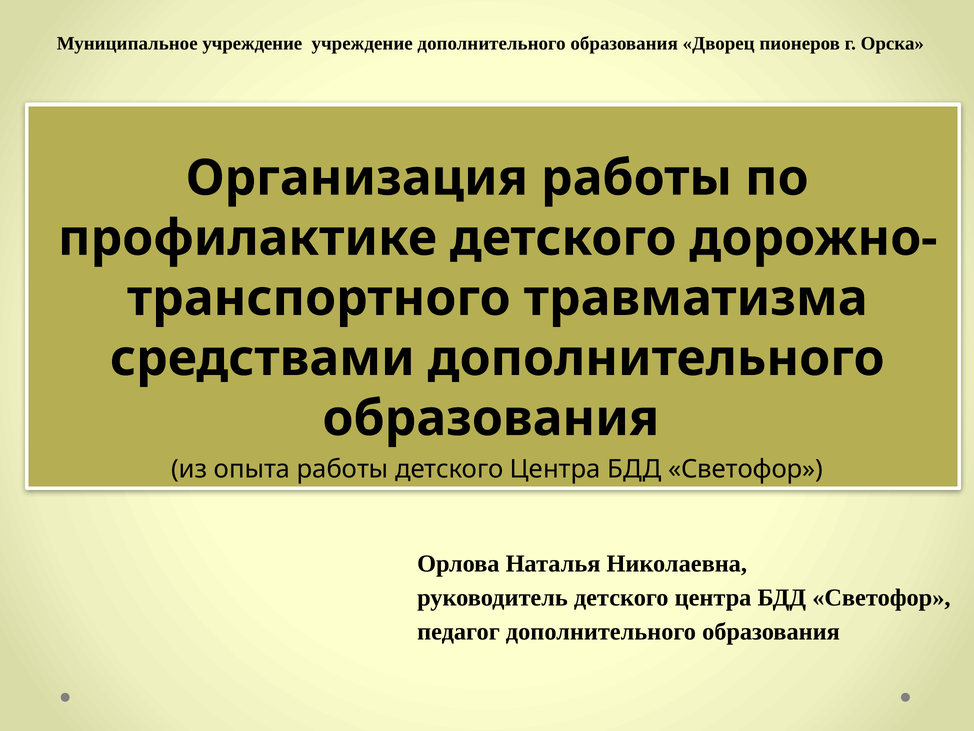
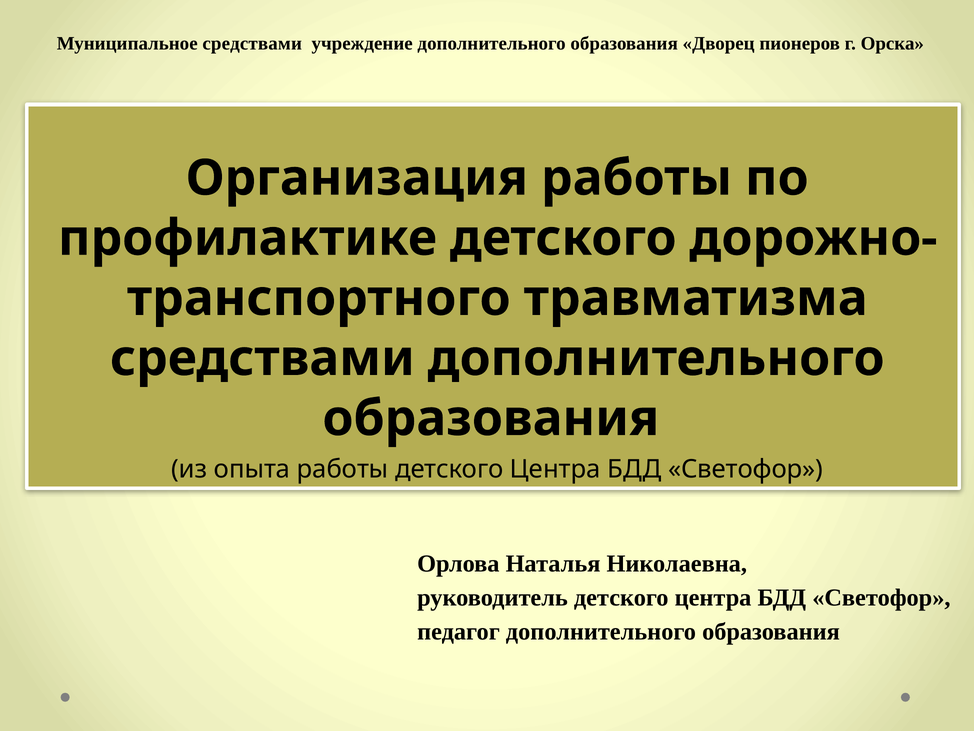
Муниципальное учреждение: учреждение -> средствами (252, 43)
